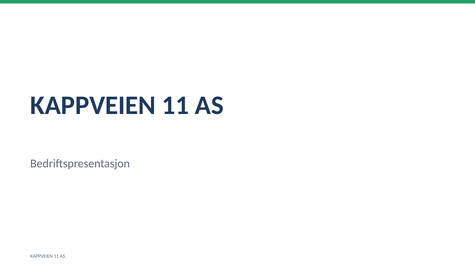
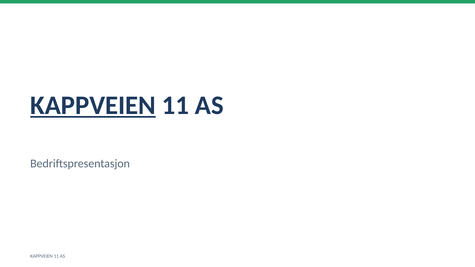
KAPPVEIEN underline: none -> present (93, 105)
